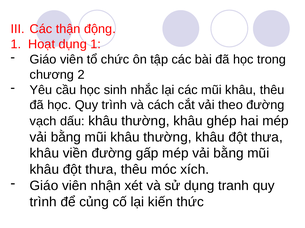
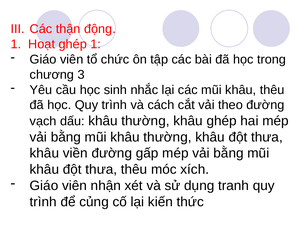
Hoạt dụng: dụng -> ghép (73, 44)
2: 2 -> 3 (81, 75)
